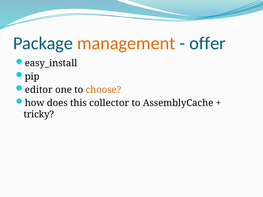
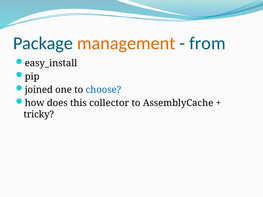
offer: offer -> from (207, 43)
editor: editor -> joined (39, 90)
choose colour: orange -> blue (103, 90)
